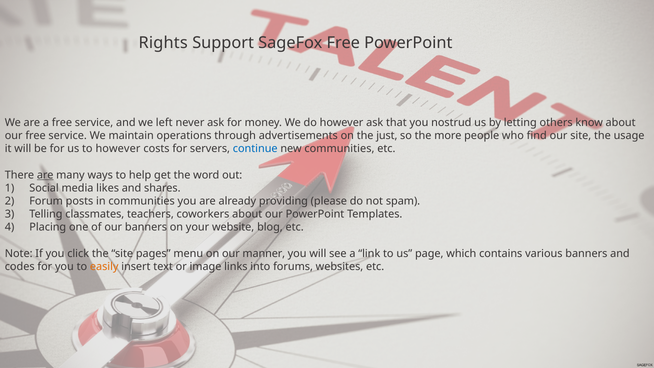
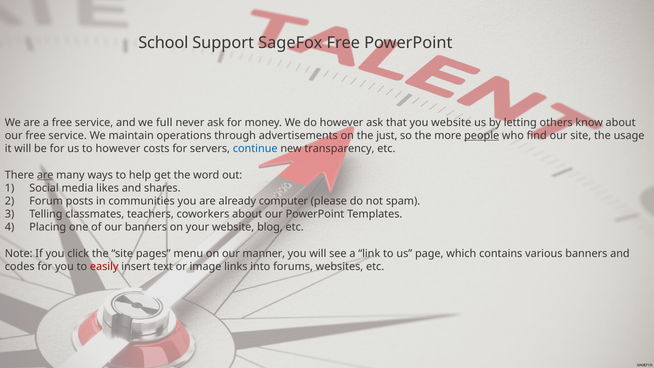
Rights: Rights -> School (163, 43)
left: left -> full (164, 123)
you nostrud: nostrud -> website (451, 123)
people underline: none -> present (482, 136)
new communities: communities -> transparency (339, 149)
providing: providing -> computer (283, 201)
easily colour: orange -> red (104, 266)
